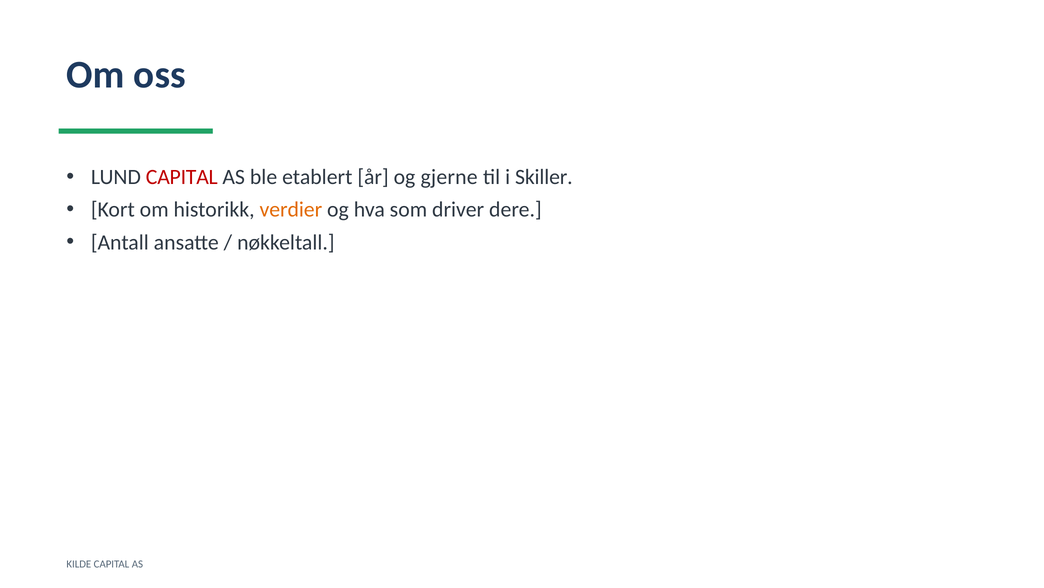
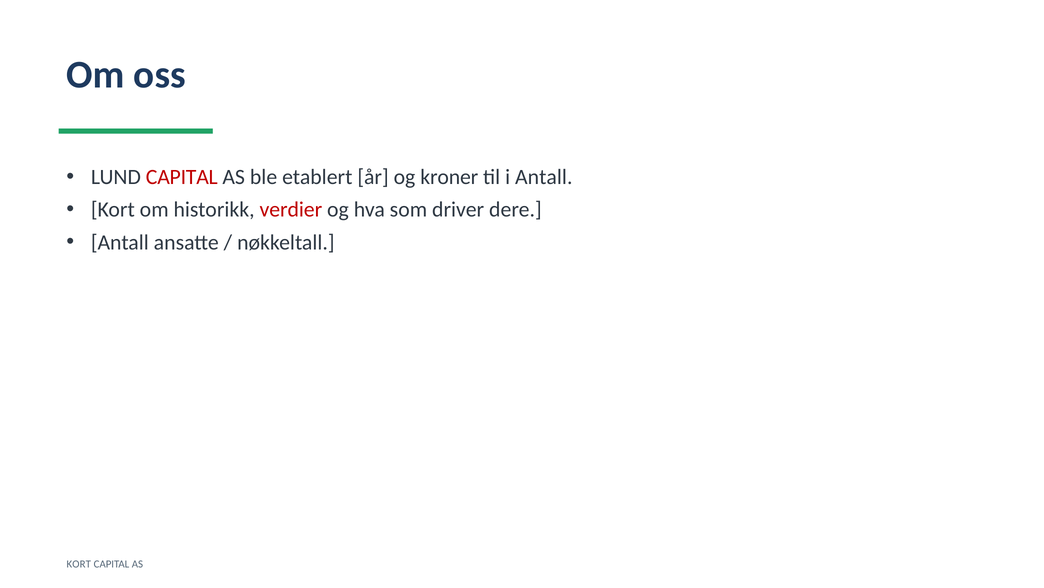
gjerne: gjerne -> kroner (449, 177)
i Skiller: Skiller -> Antall (544, 177)
verdier colour: orange -> red (291, 209)
KILDE: KILDE -> KORT (79, 563)
